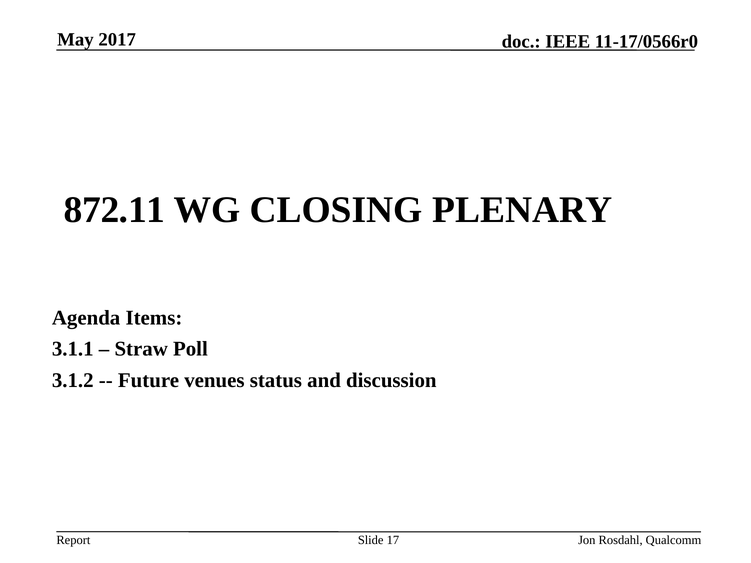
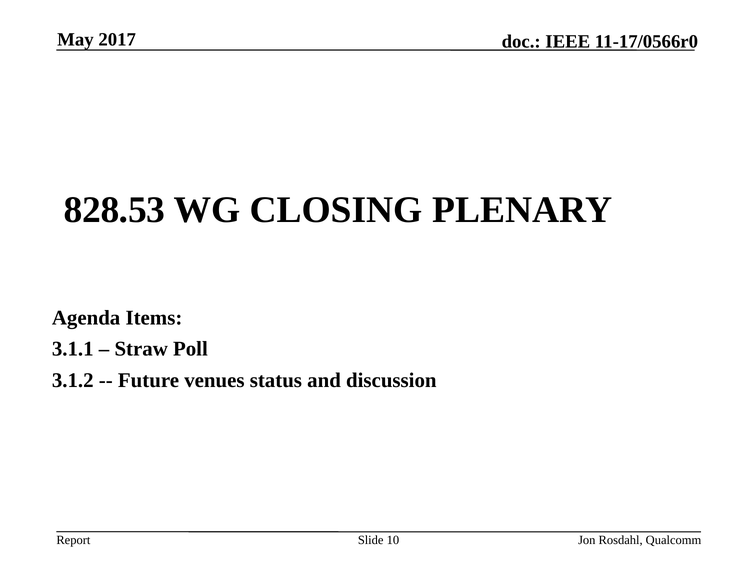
872.11: 872.11 -> 828.53 (114, 210)
17: 17 -> 10 (393, 540)
